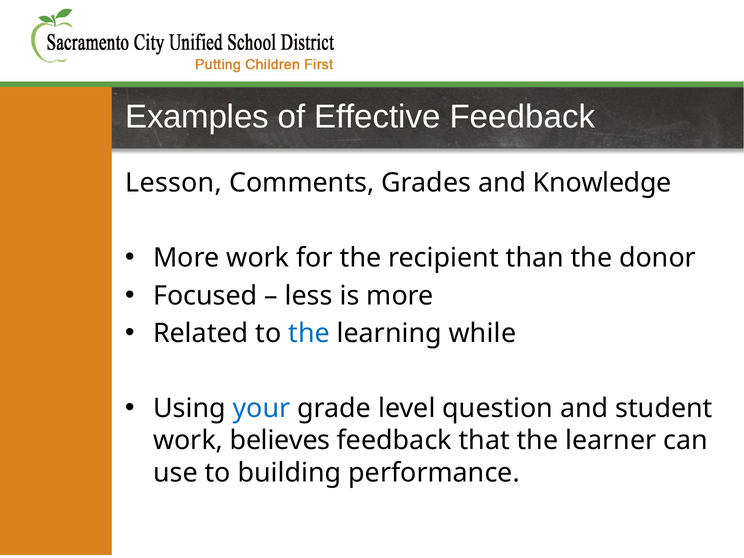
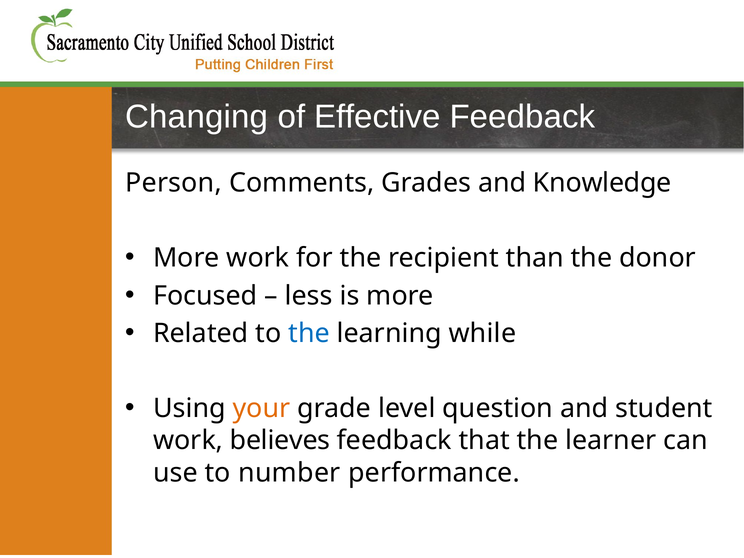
Examples: Examples -> Changing (197, 117)
Lesson: Lesson -> Person (174, 183)
your colour: blue -> orange (261, 408)
building: building -> number (289, 473)
